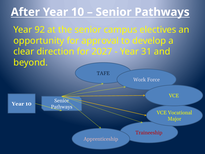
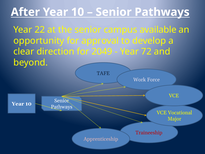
92: 92 -> 22 (40, 30)
electives: electives -> available (158, 30)
2027: 2027 -> 2049 (102, 52)
31: 31 -> 72 (146, 52)
